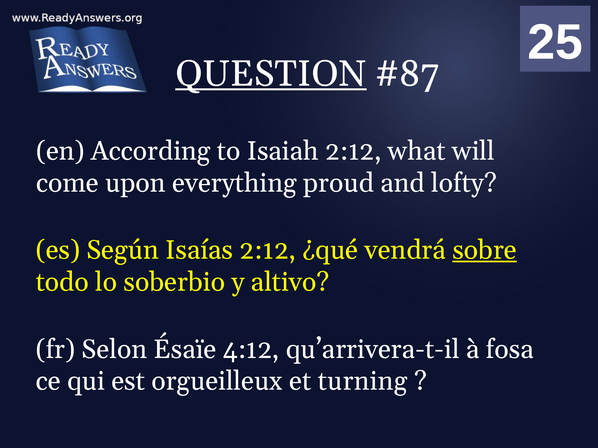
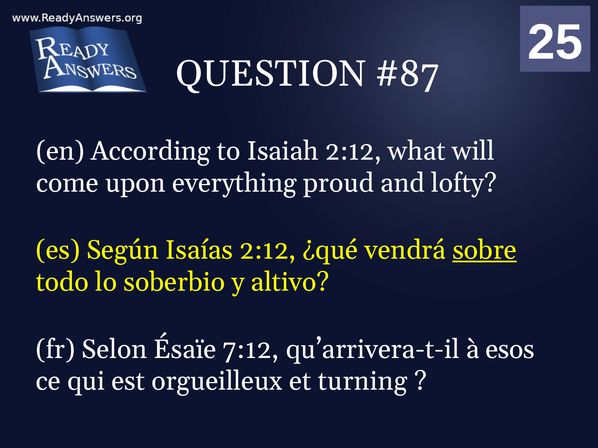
QUESTION underline: present -> none (271, 74)
4:12: 4:12 -> 7:12 (251, 350)
fosa: fosa -> esos (510, 350)
